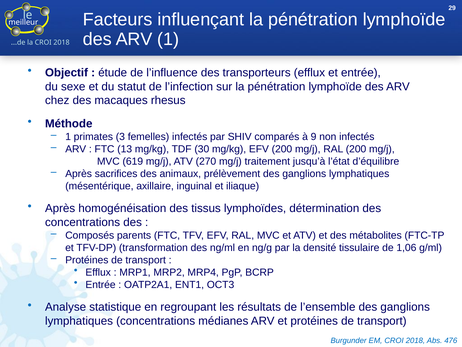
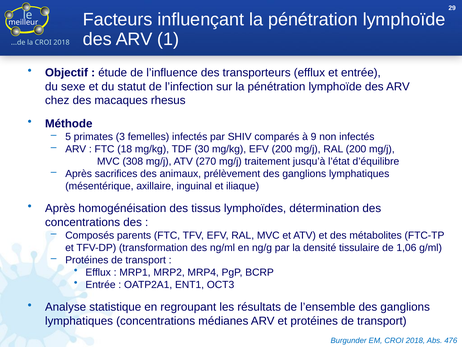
1: 1 -> 5 (68, 136)
13: 13 -> 18 (125, 149)
619: 619 -> 308 (133, 161)
